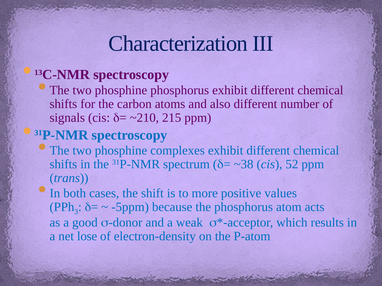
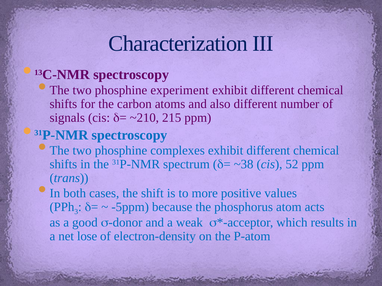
phosphine phosphorus: phosphorus -> experiment (180, 90)
